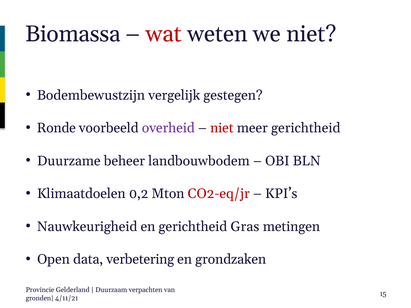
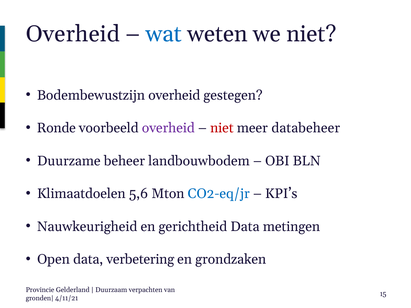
Biomassa: Biomassa -> Overheid (73, 34)
wat colour: red -> blue (164, 34)
Bodembewustzijn vergelijk: vergelijk -> overheid (174, 95)
meer gerichtheid: gerichtheid -> databeheer (306, 128)
0,2: 0,2 -> 5,6 (138, 194)
CO2-eq/jr colour: red -> blue (219, 194)
gerichtheid Gras: Gras -> Data (245, 227)
